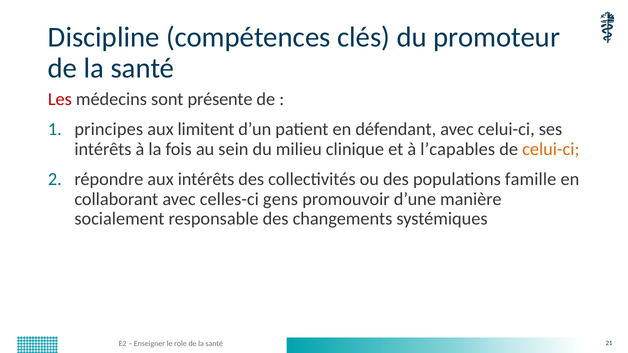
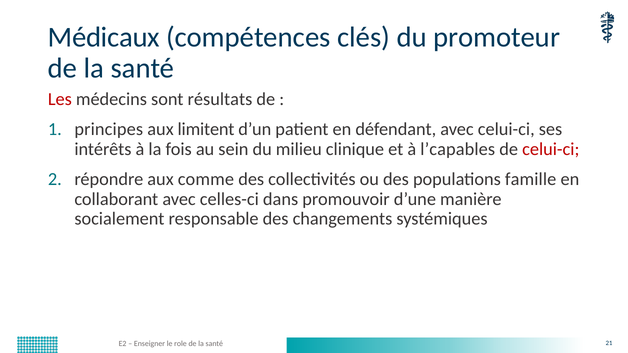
Discipline: Discipline -> Médicaux (104, 37)
présente: présente -> résultats (220, 99)
celui-ci colour: orange -> red (551, 149)
aux intérêts: intérêts -> comme (206, 179)
gens: gens -> dans (281, 199)
